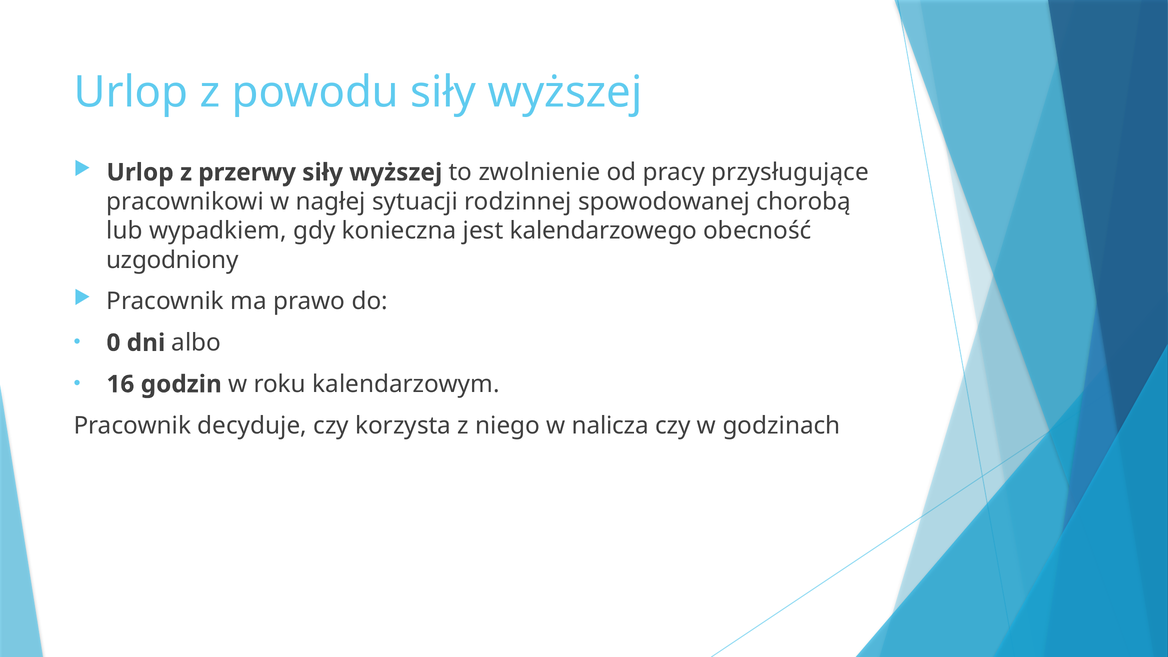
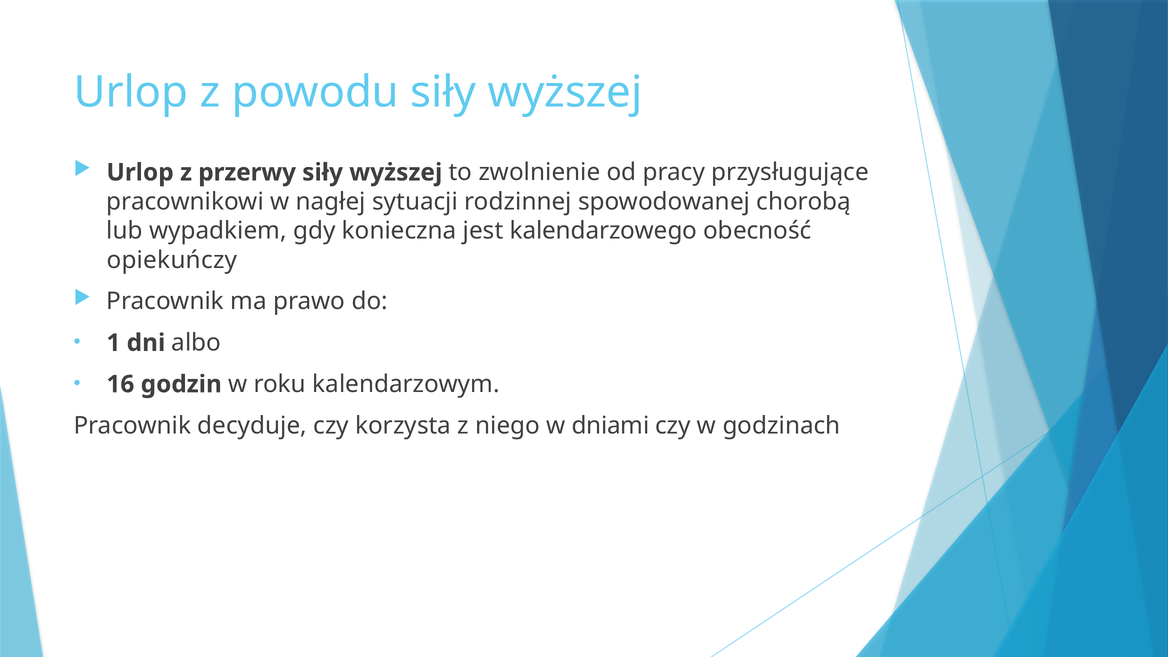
uzgodniony: uzgodniony -> opiekuńczy (172, 260)
0: 0 -> 1 (113, 343)
nalicza: nalicza -> dniami (610, 426)
